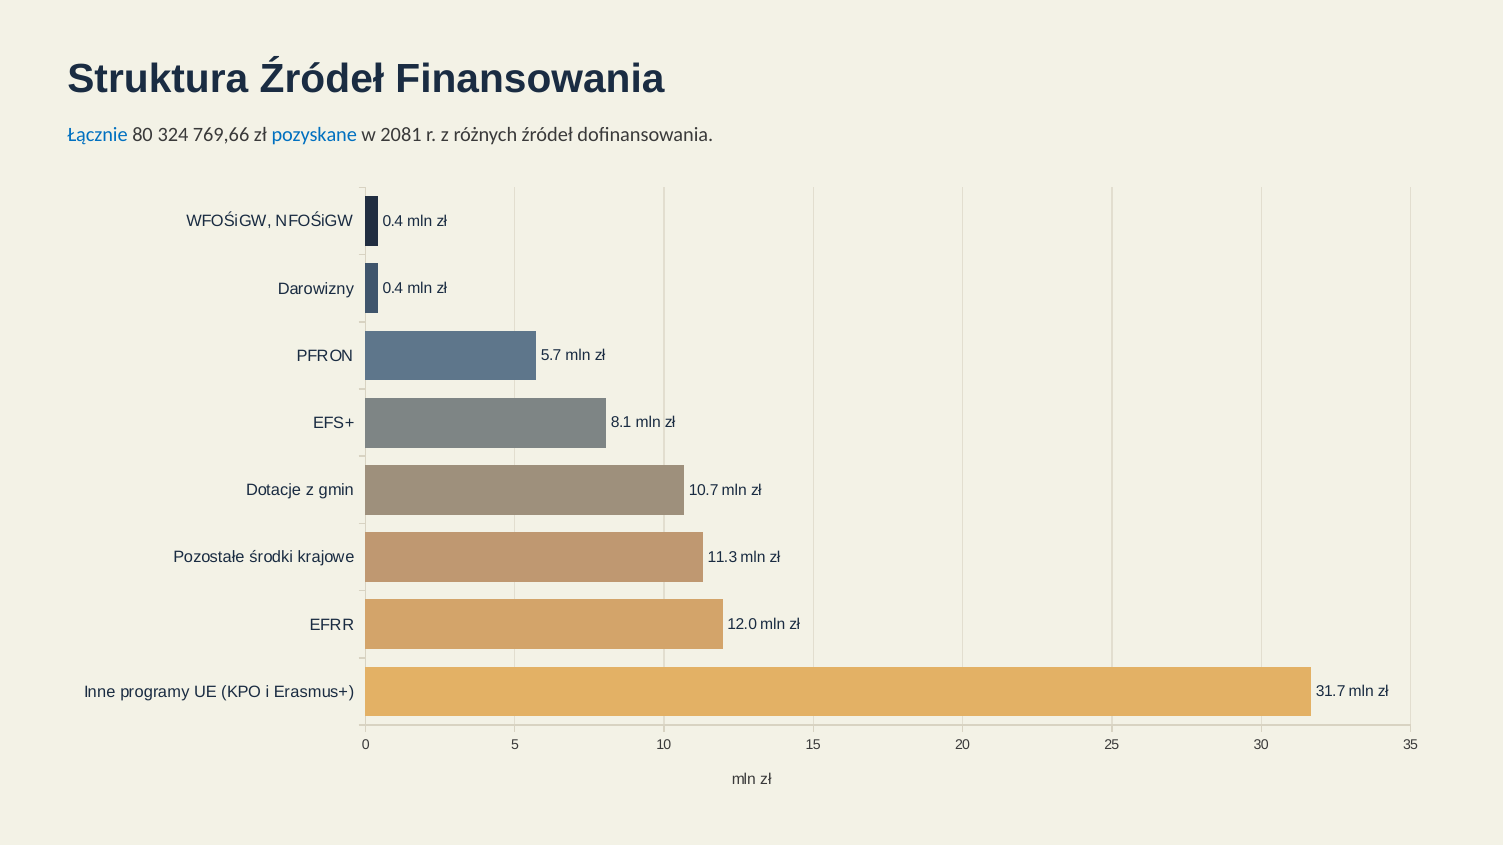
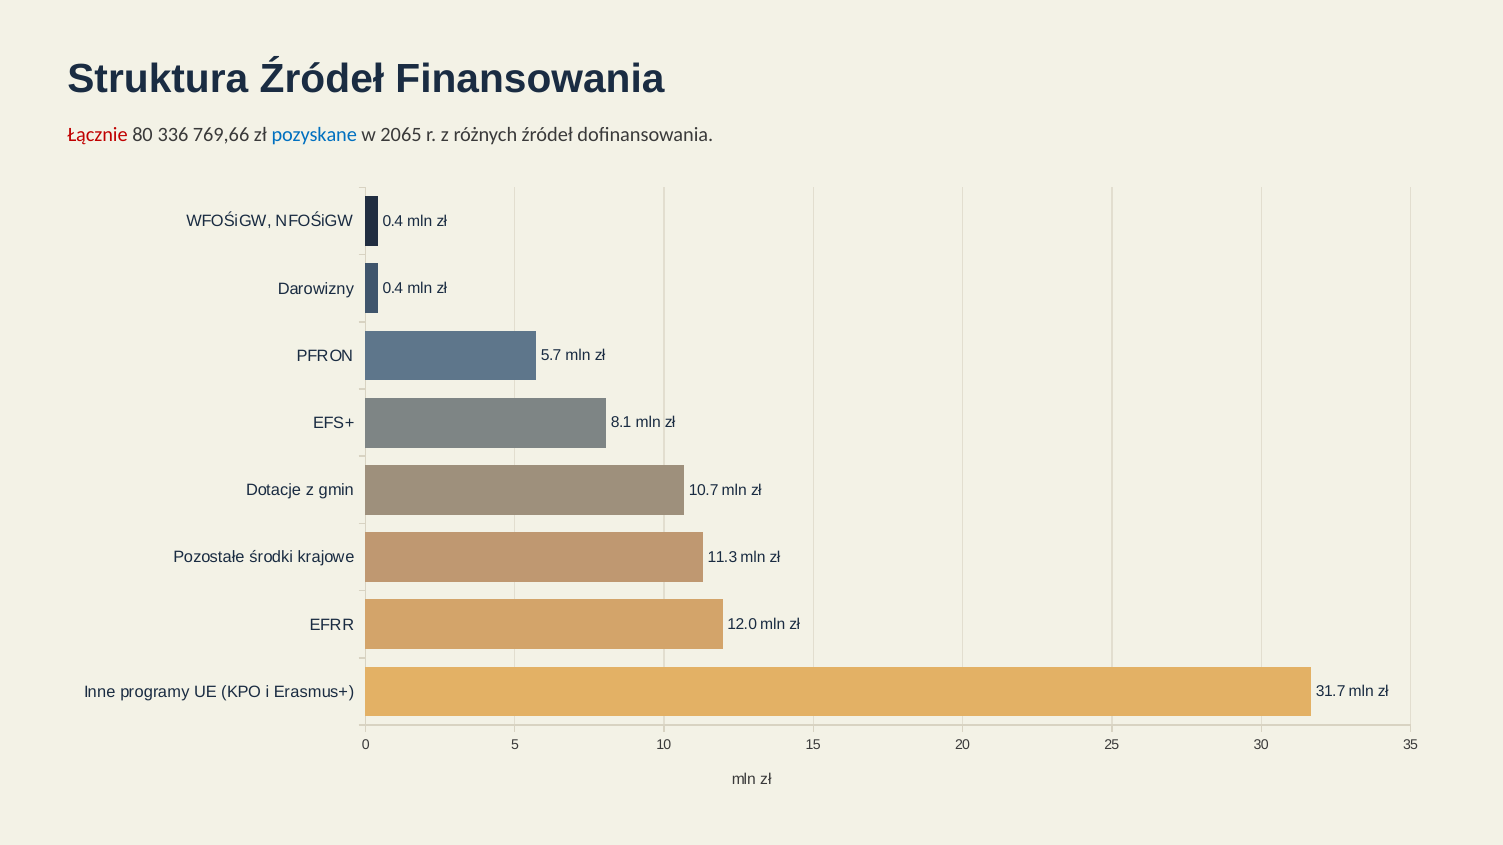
Łącznie colour: blue -> red (98, 134)
324: 324 -> 336 (173, 134)
2081: 2081 -> 2065 (401, 134)
